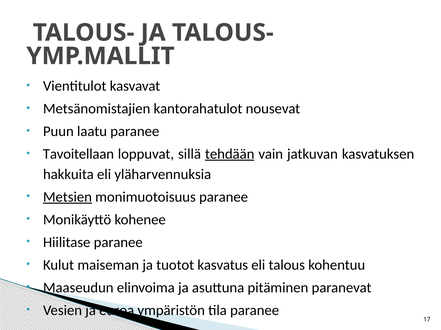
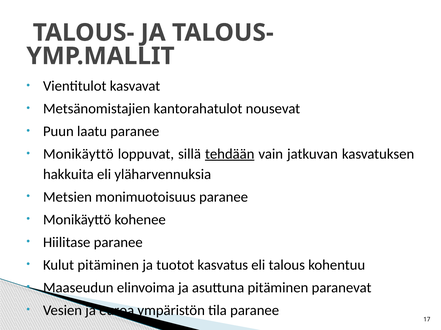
Tavoitellaan: Tavoitellaan -> Monikäyttö (78, 154)
Metsien underline: present -> none (67, 197)
Kulut maiseman: maiseman -> pitäminen (108, 265)
